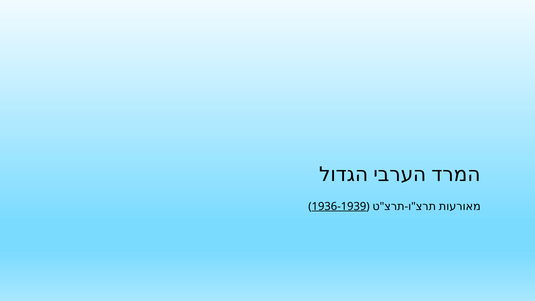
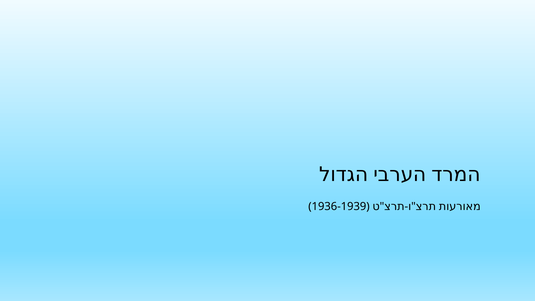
1936-1939 underline: present -> none (339, 206)
